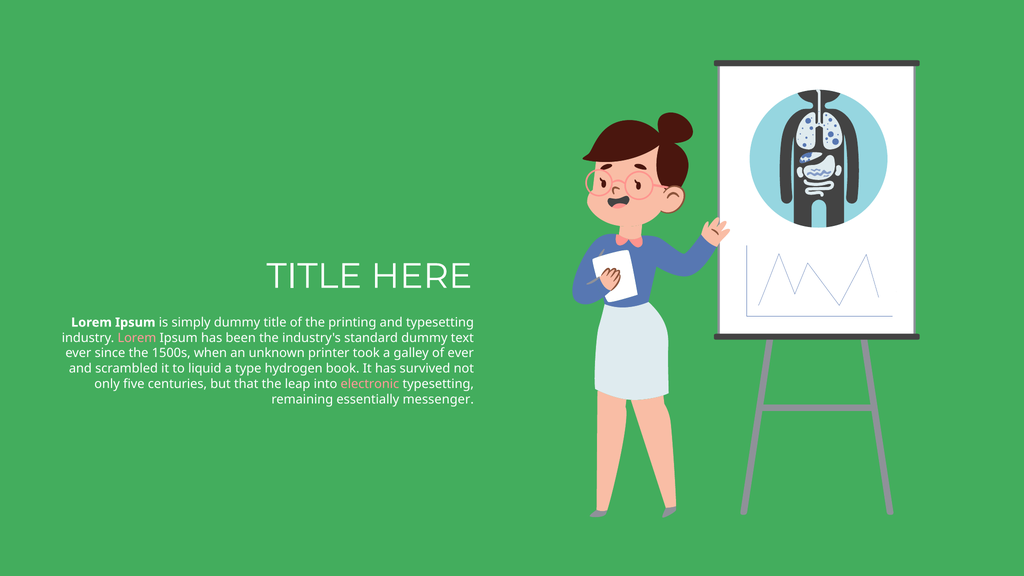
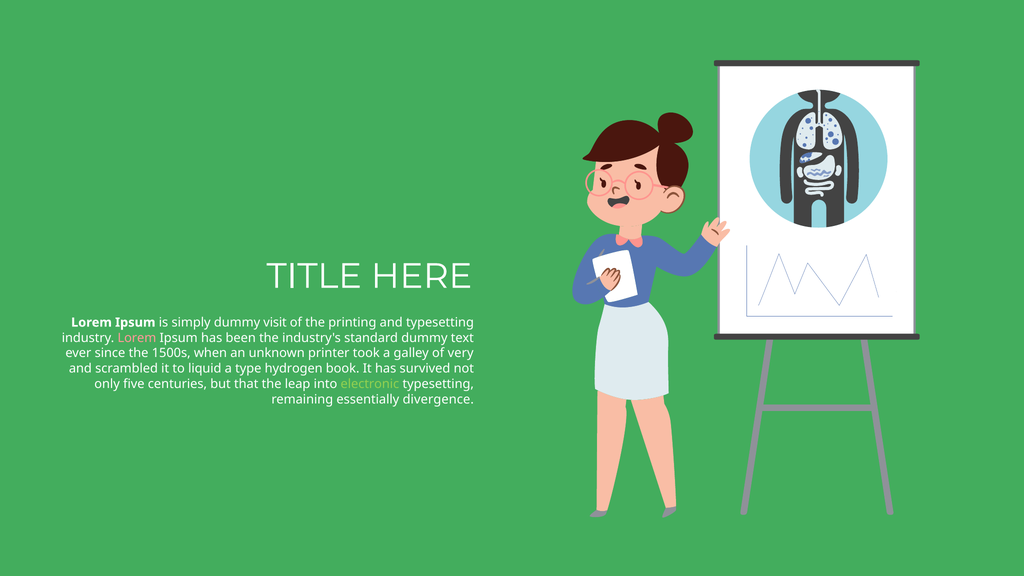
dummy title: title -> visit (275, 322)
of ever: ever -> very (461, 353)
electronic colour: pink -> light green (370, 384)
messenger: messenger -> divergence (438, 399)
